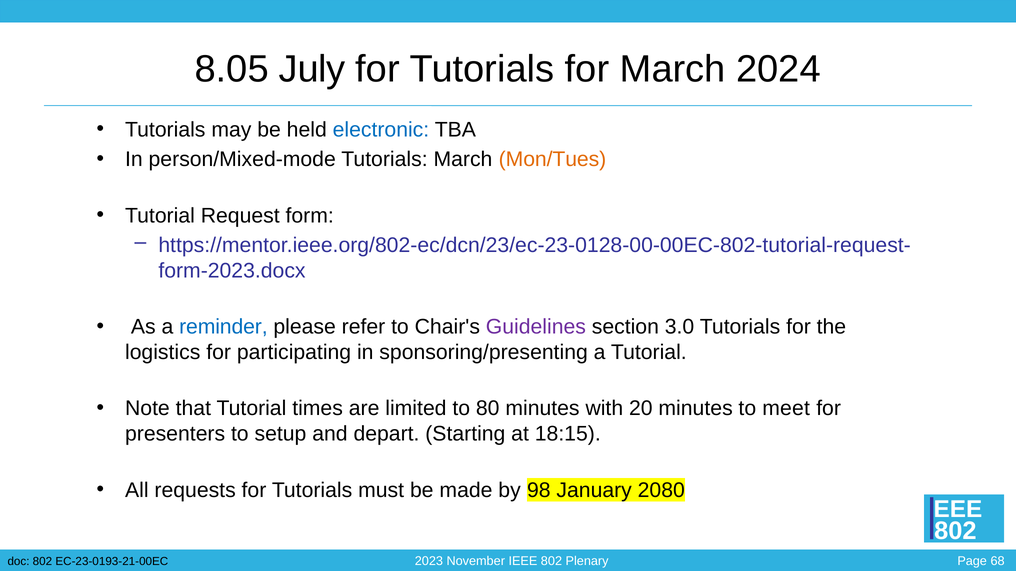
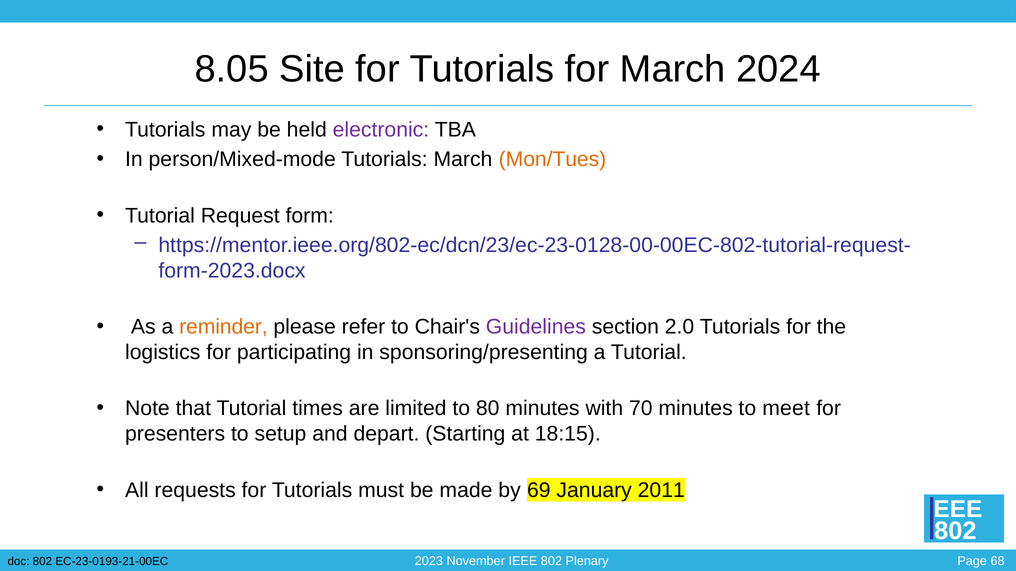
July: July -> Site (312, 69)
electronic colour: blue -> purple (381, 130)
reminder colour: blue -> orange (223, 327)
3.0: 3.0 -> 2.0 (680, 327)
20: 20 -> 70 (641, 409)
98: 98 -> 69 (539, 491)
2080: 2080 -> 2011 (661, 491)
